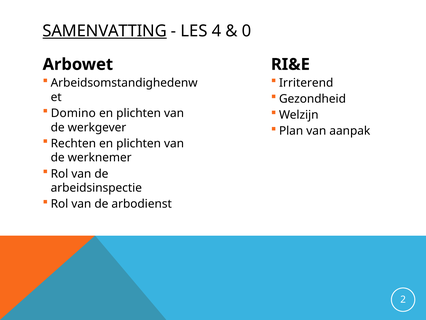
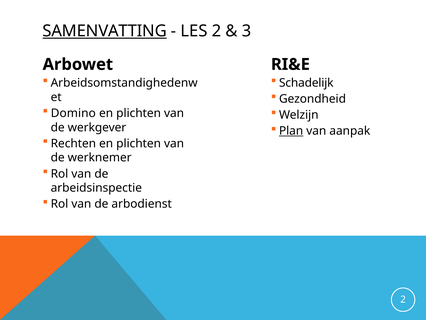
LES 4: 4 -> 2 (216, 31)
0: 0 -> 3 (247, 31)
Irriterend: Irriterend -> Schadelijk (306, 83)
Plan underline: none -> present (291, 131)
